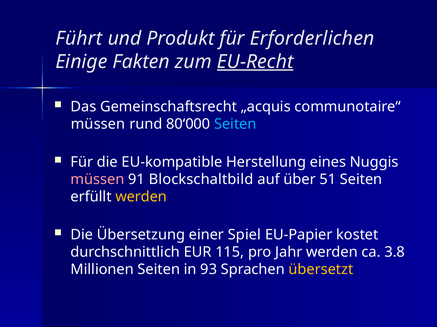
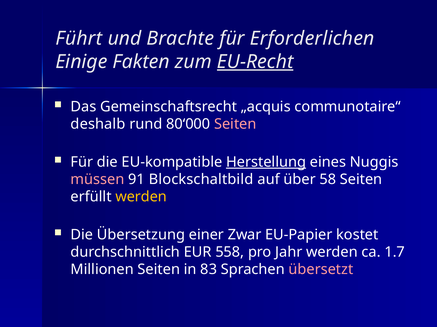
Produkt: Produkt -> Brachte (180, 38)
müssen: müssen -> deshalb (98, 124)
Seiten colour: light blue -> pink (235, 124)
Herstellung underline: none -> present (266, 162)
51: 51 -> 58 (328, 180)
Spiel: Spiel -> Zwar (245, 235)
115: 115 -> 558 (230, 253)
3.8: 3.8 -> 1.7 (395, 253)
93: 93 -> 83 (209, 270)
übersetzt colour: yellow -> pink (321, 270)
